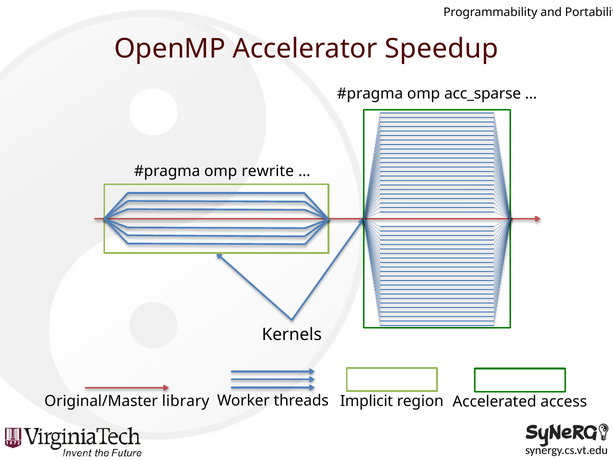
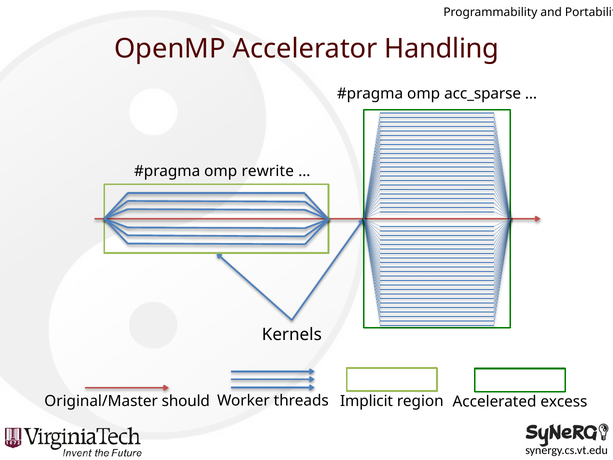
Speedup: Speedup -> Handling (442, 49)
library: library -> should (186, 401)
access: access -> excess (564, 401)
